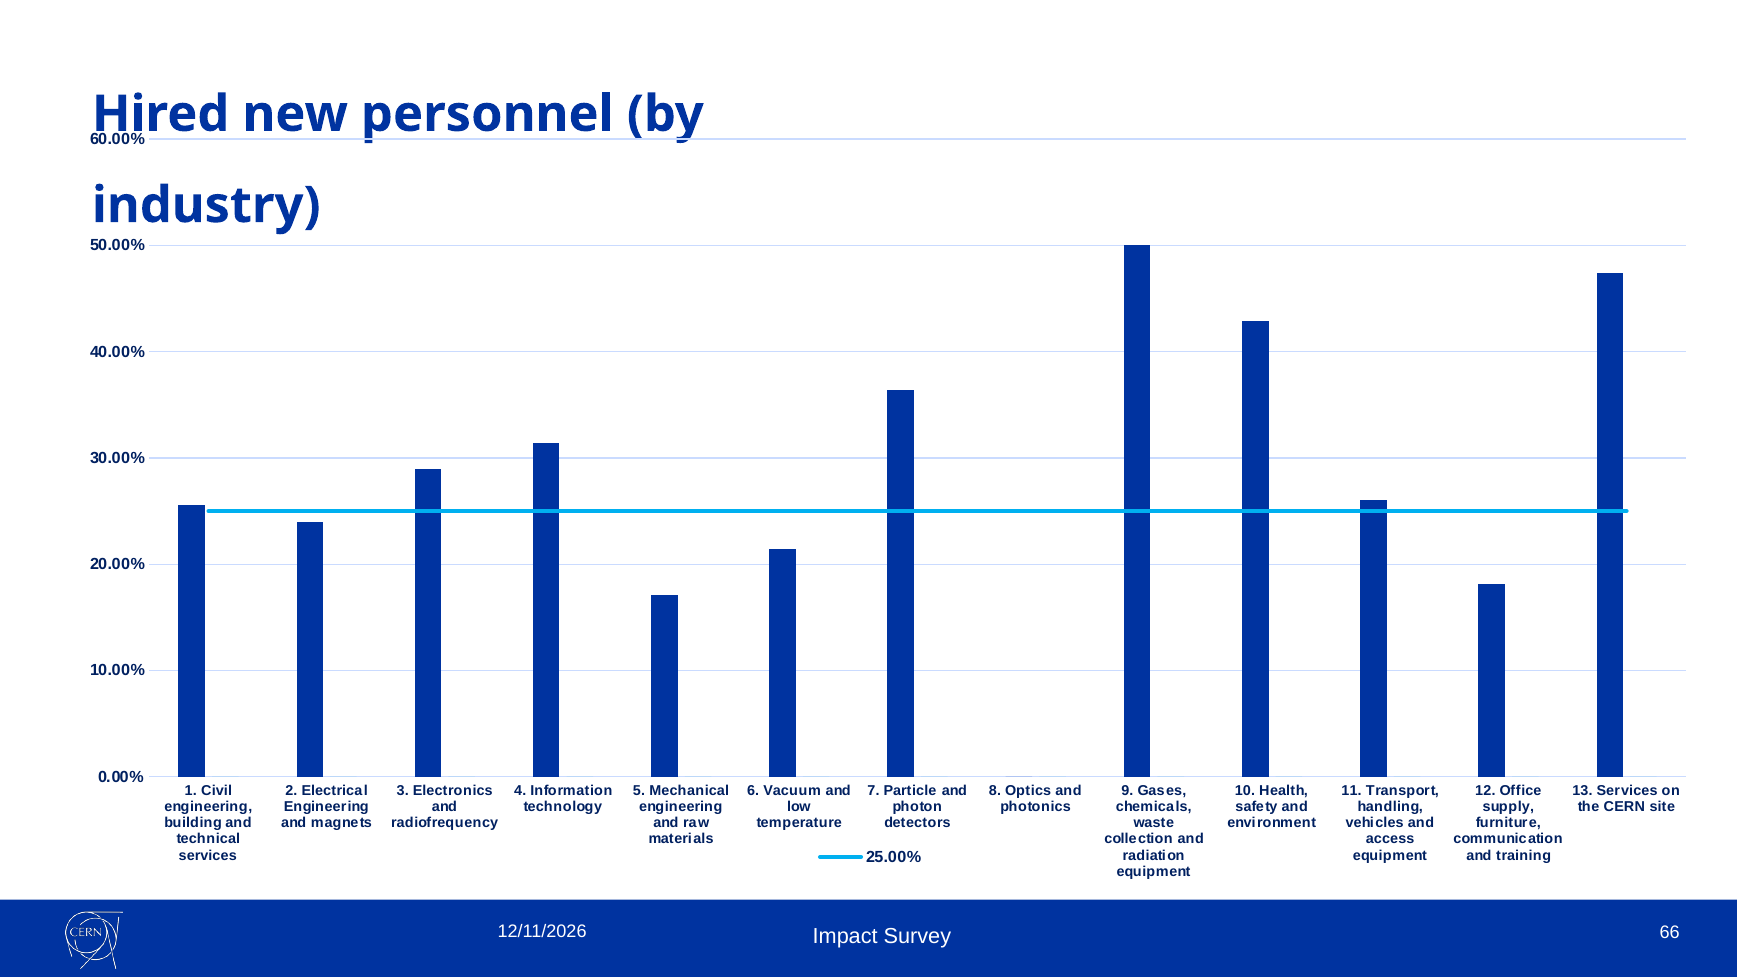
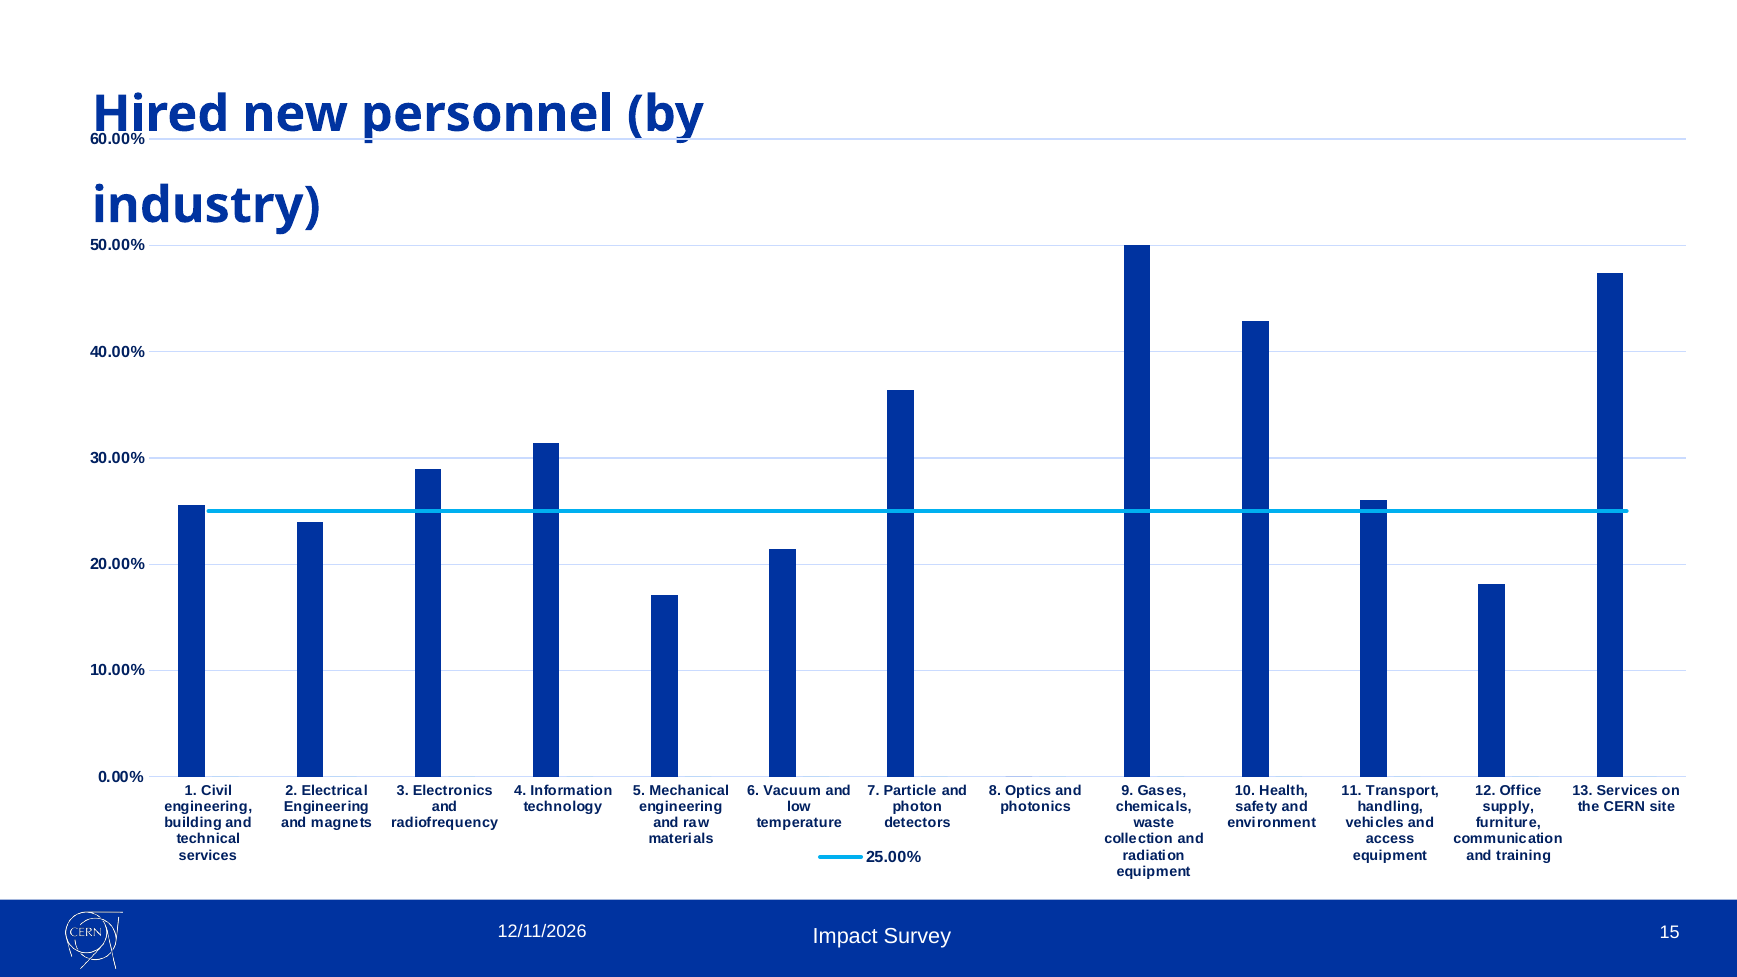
66: 66 -> 15 (1670, 933)
